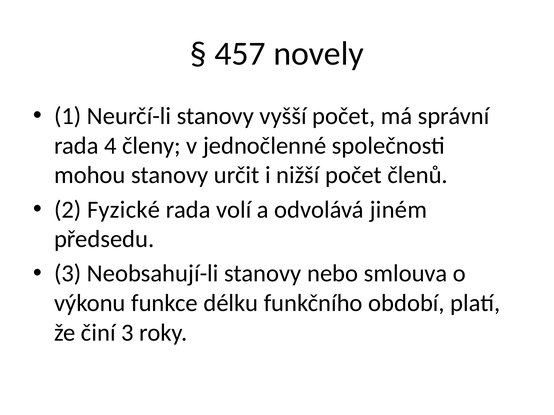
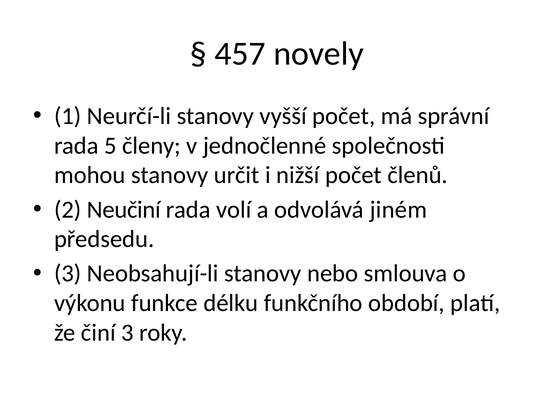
4: 4 -> 5 (110, 146)
Fyzické: Fyzické -> Neučiní (124, 210)
